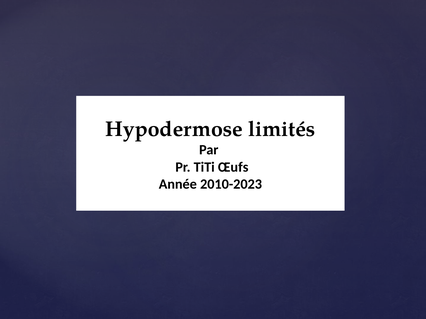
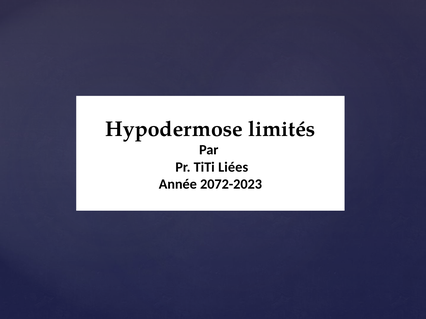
Œufs: Œufs -> Liées (233, 167)
2010-2023: 2010-2023 -> 2072-2023 (231, 184)
